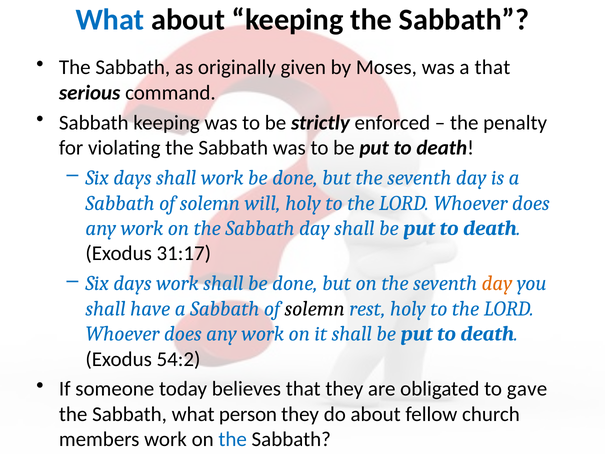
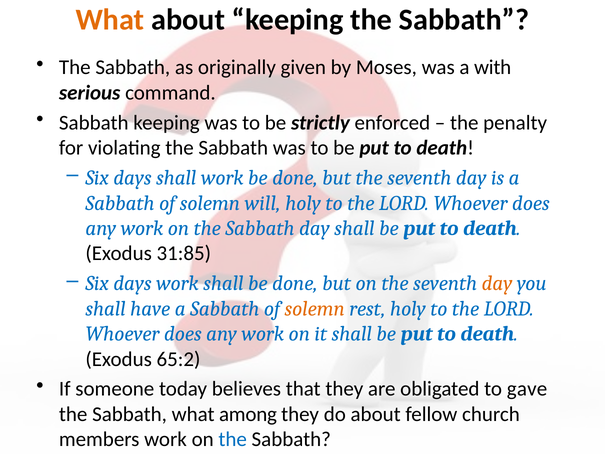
What colour: blue -> orange (110, 20)
a that: that -> with (493, 68)
31:17: 31:17 -> 31:85 (184, 253)
solemn colour: black -> orange (315, 308)
54:2: 54:2 -> 65:2 (178, 359)
person: person -> among (248, 414)
